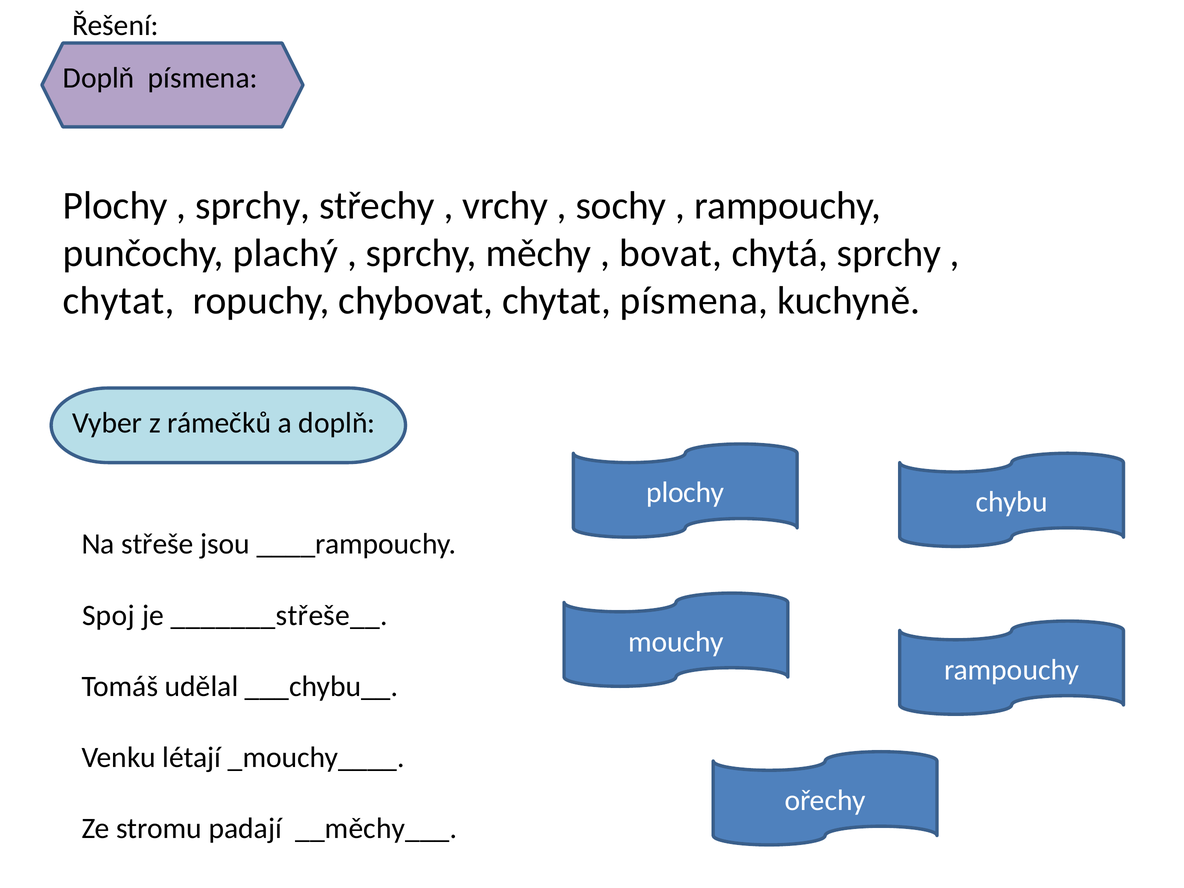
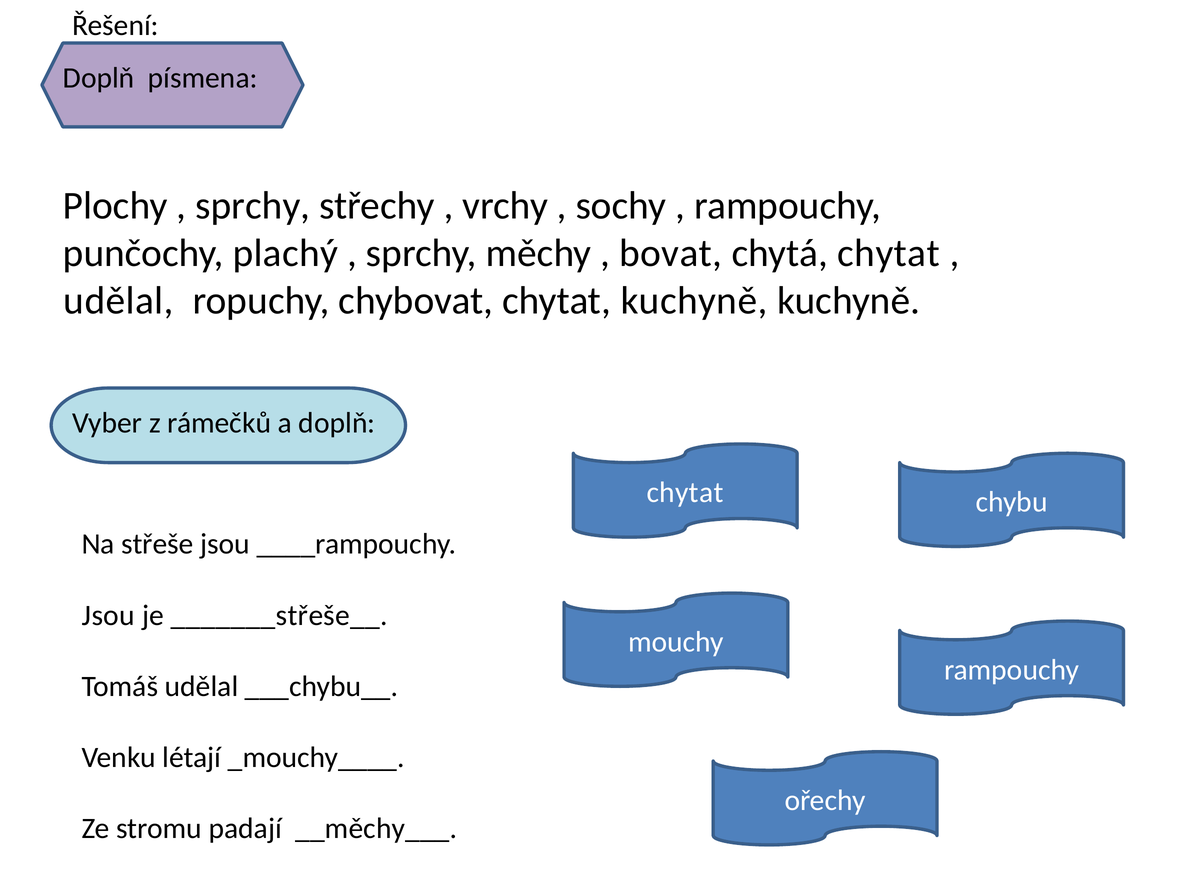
chytá sprchy: sprchy -> chytat (889, 253)
chytat: chytat -> udělal (119, 301)
chytat písmena: písmena -> kuchyně (694, 301)
plochy: plochy -> chytat (685, 493)
Spoj: Spoj -> Jsou (108, 615)
